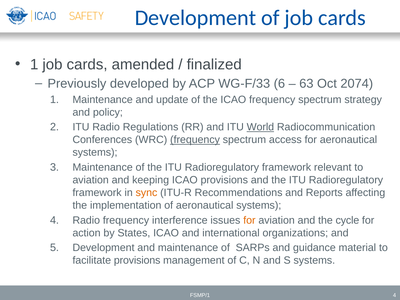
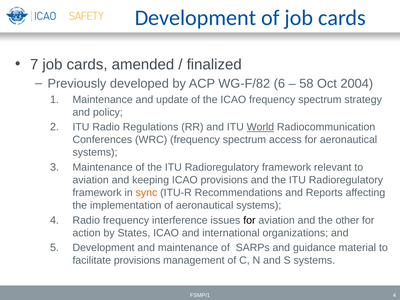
1: 1 -> 7 (34, 64)
WG-F/33: WG-F/33 -> WG-F/82 (244, 84)
63: 63 -> 58 (306, 84)
2074: 2074 -> 2004 (357, 84)
frequency underline: present -> none (195, 140)
for colour: orange -> black (249, 220)
cycle: cycle -> other (347, 220)
